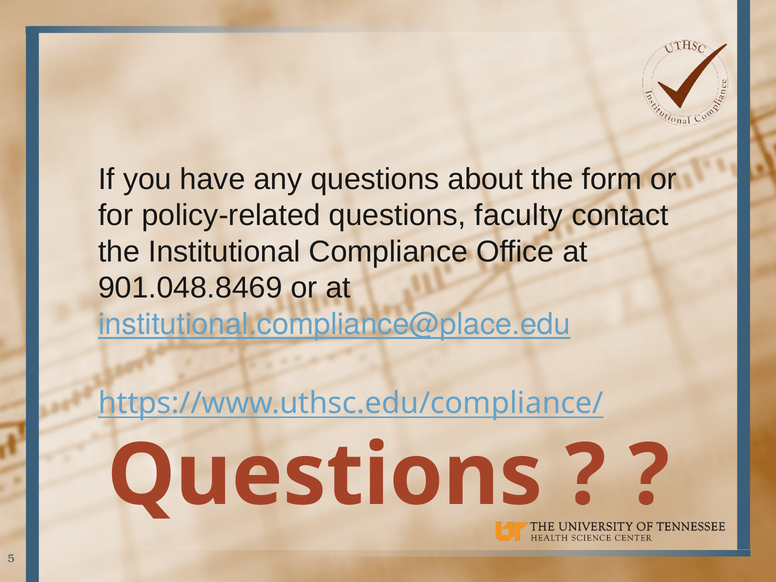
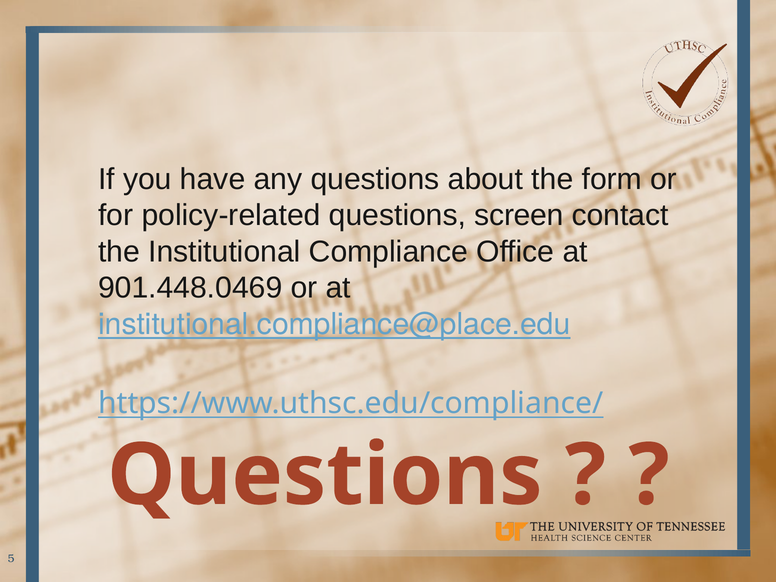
faculty: faculty -> screen (519, 215)
901.048.8469: 901.048.8469 -> 901.448.0469 (190, 288)
